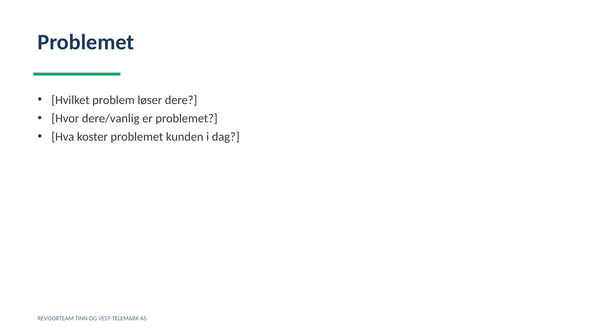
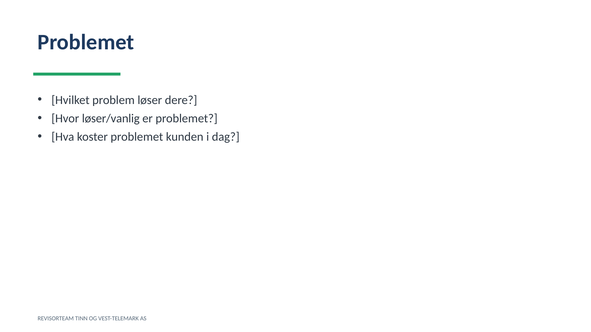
dere/vanlig: dere/vanlig -> løser/vanlig (111, 119)
